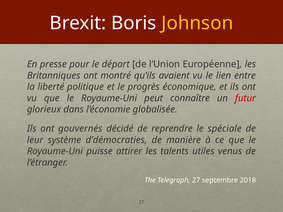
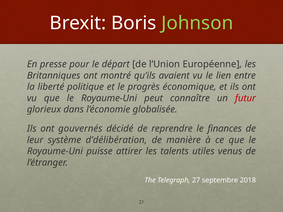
Johnson colour: yellow -> light green (197, 23)
spéciale: spéciale -> finances (225, 129)
d’démocraties: d’démocraties -> d’délibération (116, 140)
